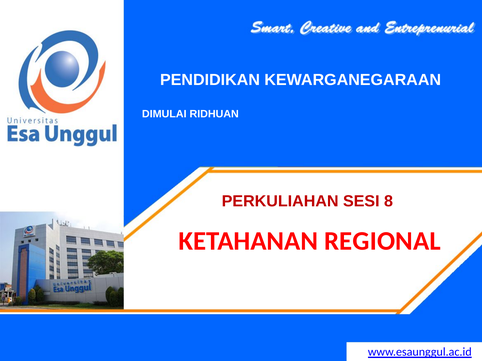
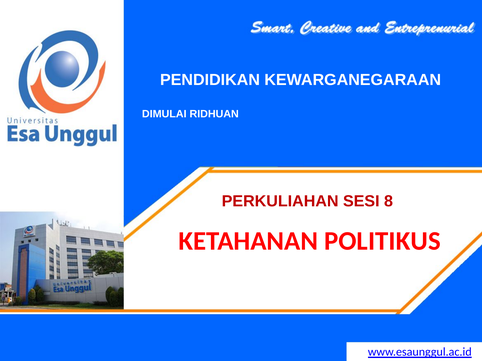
REGIONAL: REGIONAL -> POLITIKUS (382, 241)
